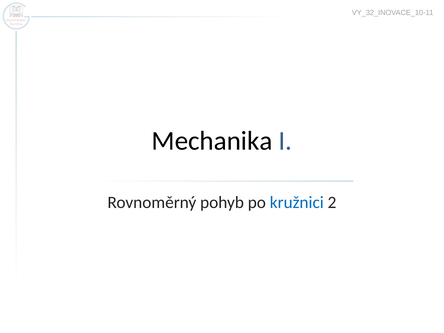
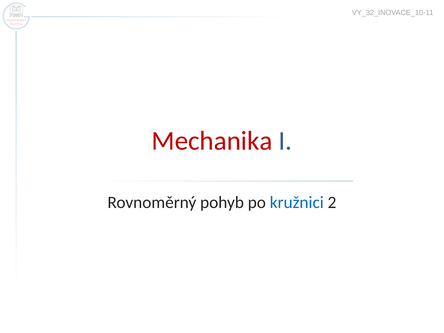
Mechanika colour: black -> red (212, 141)
